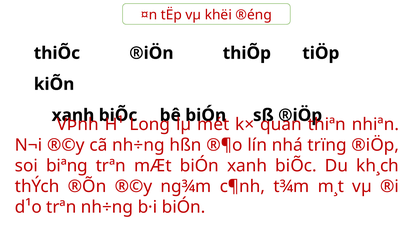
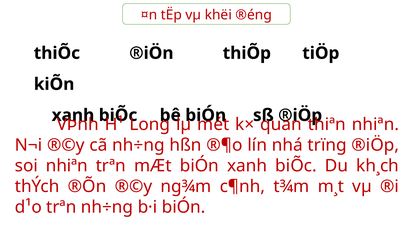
soi biªng: biªng -> nhiªn (67, 166)
